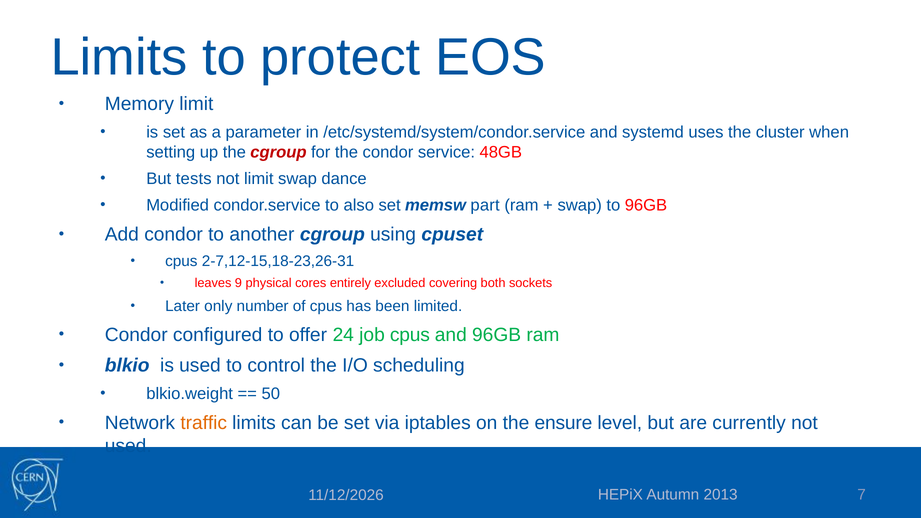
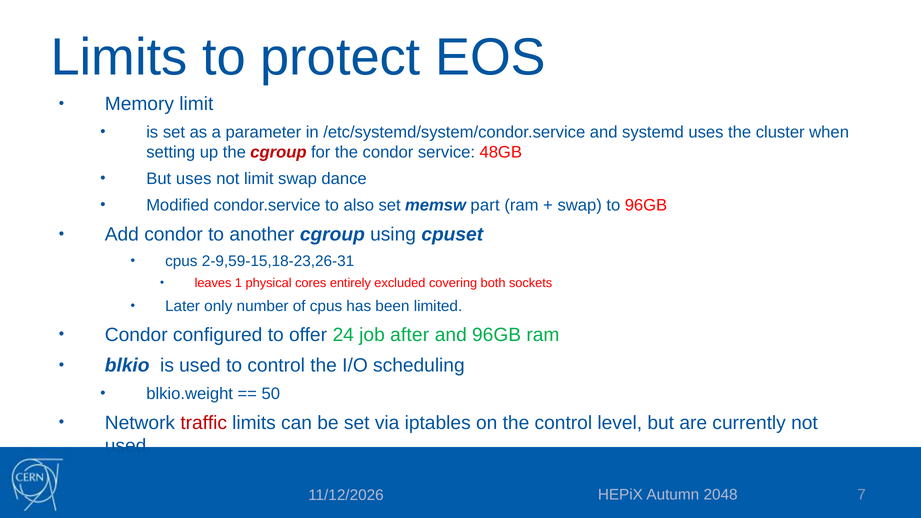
But tests: tests -> uses (194, 179)
2-7,12-15,18-23,26-31: 2-7,12-15,18-23,26-31 -> 2-9,59-15,18-23,26-31 (278, 261)
9: 9 -> 1 (238, 283)
job cpus: cpus -> after (410, 335)
traffic colour: orange -> red (204, 423)
the ensure: ensure -> control (563, 423)
2013: 2013 -> 2048 (721, 495)
